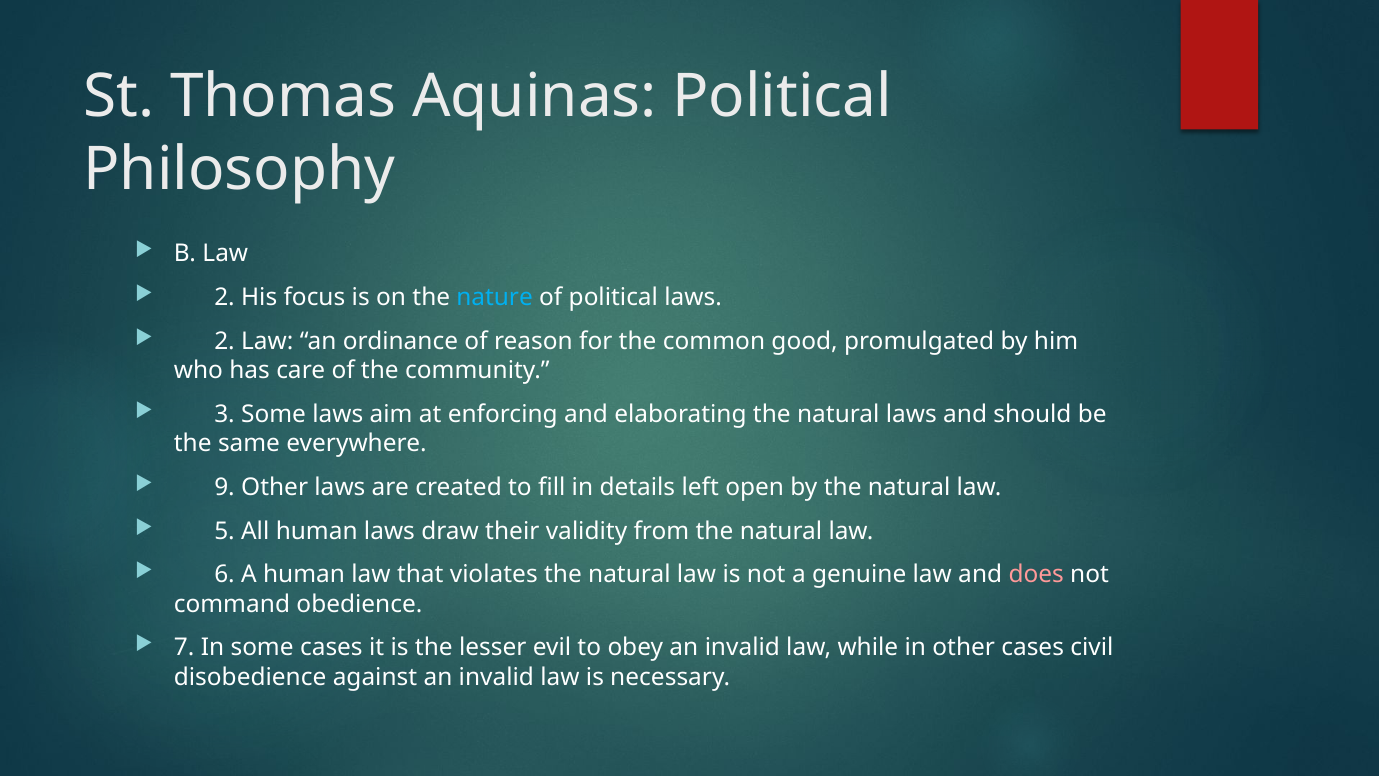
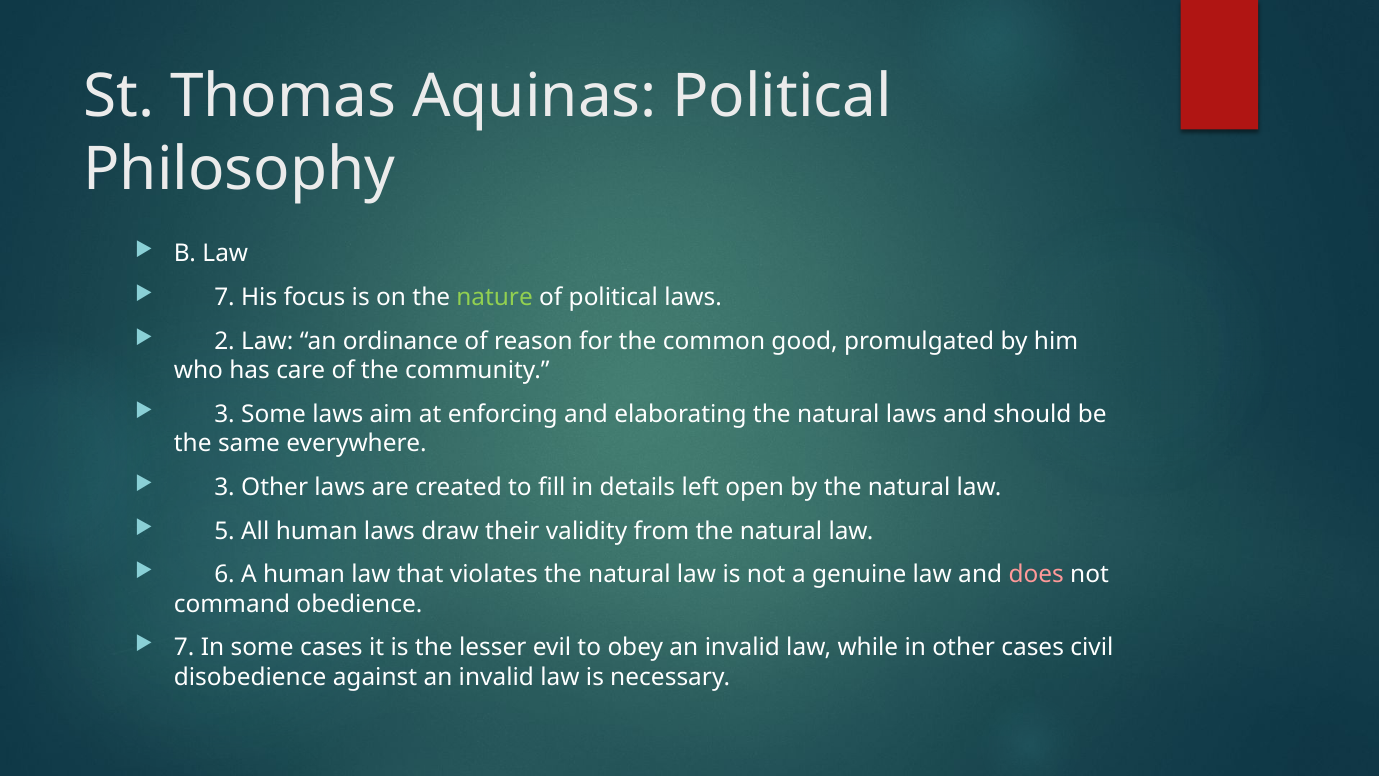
2: 2 -> 7 (225, 297)
nature colour: light blue -> light green (495, 297)
9: 9 -> 3 (225, 487)
